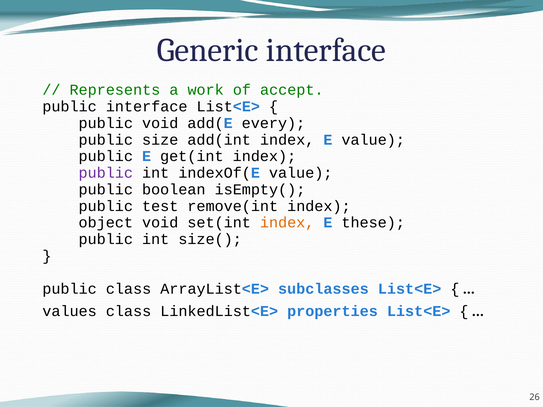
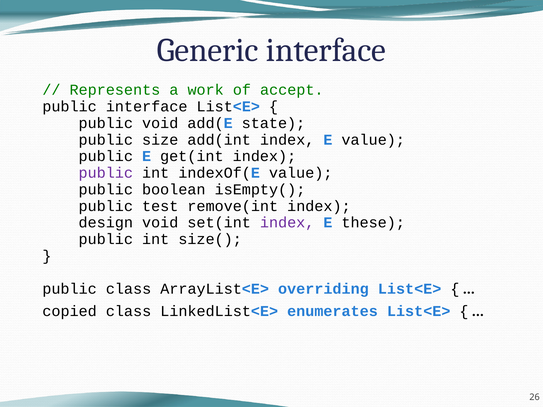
every: every -> state (273, 123)
object: object -> design (106, 223)
index colour: orange -> purple (287, 223)
subclasses: subclasses -> overriding (323, 289)
values: values -> copied (70, 311)
properties: properties -> enumerates (332, 311)
